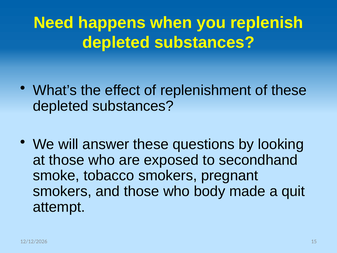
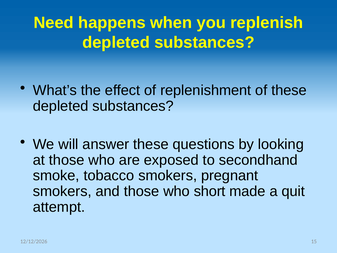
body: body -> short (210, 191)
